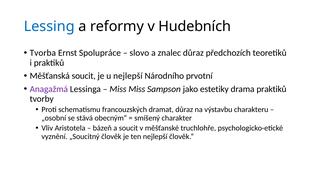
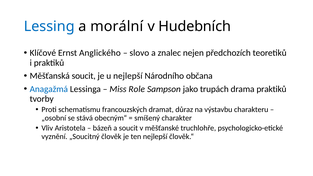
reformy: reformy -> morální (117, 26)
Tvorba: Tvorba -> Klíčové (43, 53)
Spolupráce: Spolupráce -> Anglického (100, 53)
znalec důraz: důraz -> nejen (193, 53)
prvotní: prvotní -> občana (199, 76)
Anagažmá colour: purple -> blue (49, 89)
Miss Miss: Miss -> Role (137, 89)
estetiky: estetiky -> trupách (214, 89)
